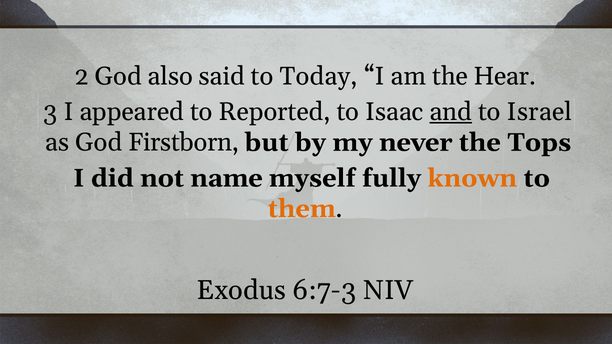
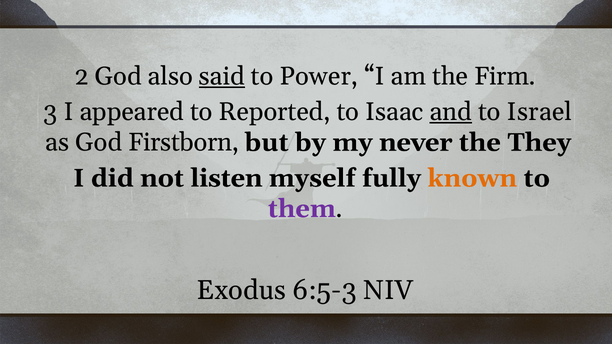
said underline: none -> present (222, 76)
Today: Today -> Power (319, 76)
Hear: Hear -> Firm (505, 76)
Tops: Tops -> They (539, 143)
name: name -> listen (227, 178)
them colour: orange -> purple (302, 209)
6:7-3: 6:7-3 -> 6:5-3 (325, 290)
